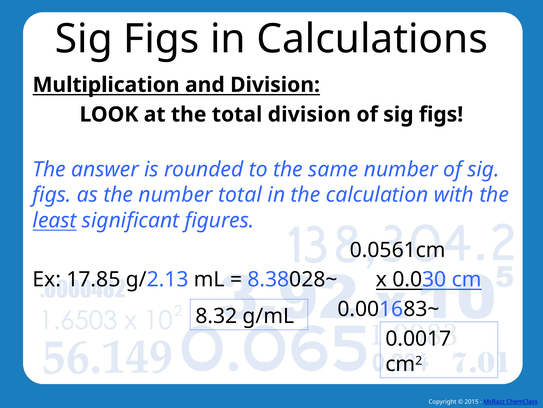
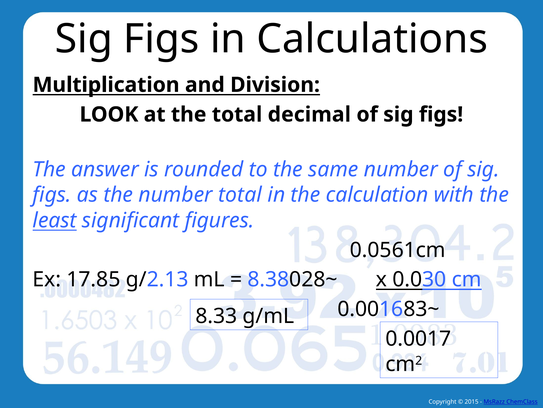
total division: division -> decimal (309, 114)
8.32: 8.32 -> 8.33 (216, 315)
